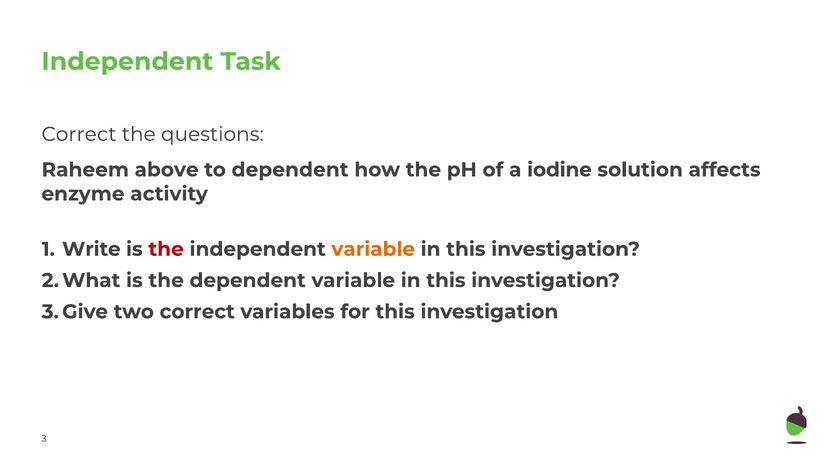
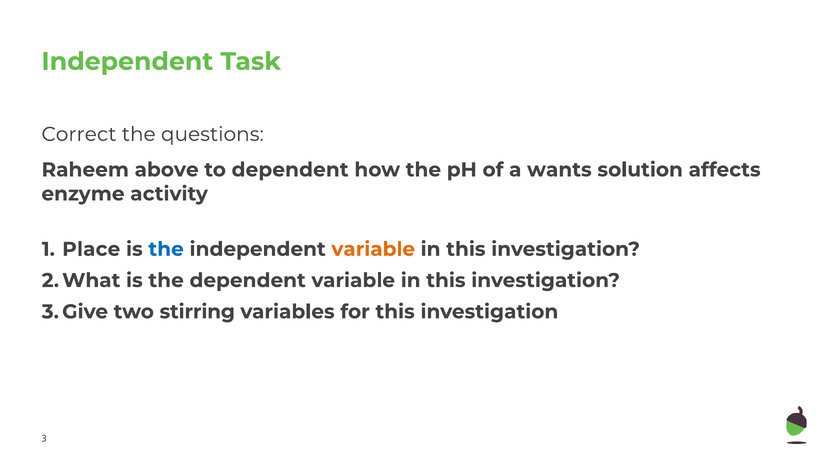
iodine: iodine -> wants (559, 170)
Write: Write -> Place (91, 250)
the colour: red -> blue (166, 250)
two correct: correct -> stirring (197, 312)
